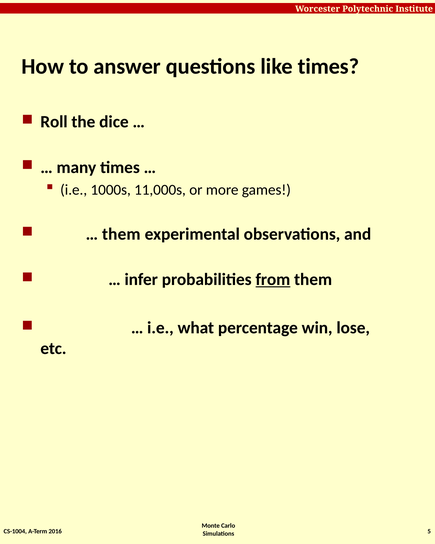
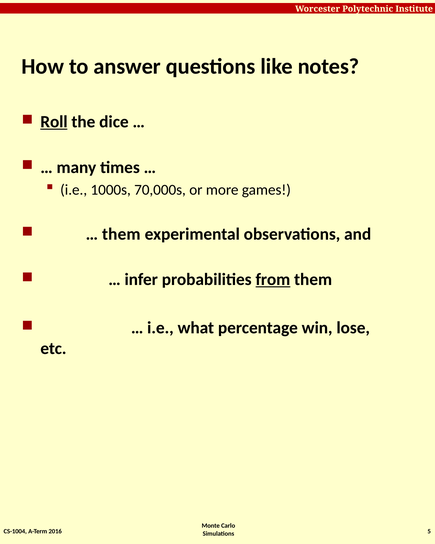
like times: times -> notes (328, 66)
Roll underline: none -> present (54, 122)
11,000s: 11,000s -> 70,000s (160, 190)
